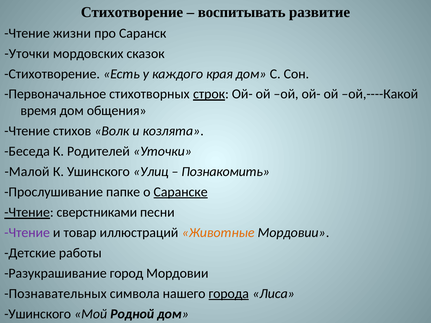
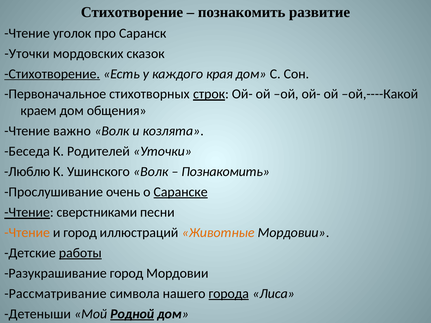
воспитывать: воспитывать -> познакомить (242, 12)
жизни: жизни -> уголок (72, 33)
Стихотворение underline: none -> present (52, 74)
время: время -> краем (39, 111)
стихов: стихов -> важно (72, 131)
Малой: Малой -> Люблю (27, 172)
Ушинского Улиц: Улиц -> Волк (151, 172)
папке: папке -> очень (123, 192)
Чтение colour: purple -> orange (27, 233)
и товар: товар -> город (80, 233)
работы underline: none -> present (80, 253)
Познавательных: Познавательных -> Рассматривание (55, 294)
Ушинского: Ушинского -> Детеныши (38, 314)
Родной underline: none -> present (132, 314)
